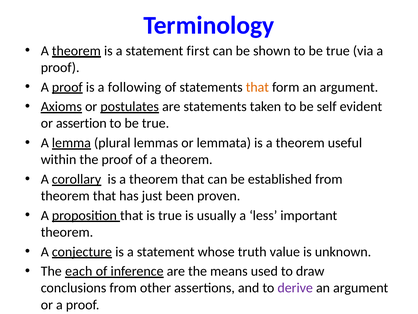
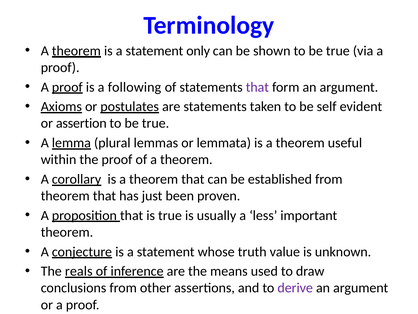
first: first -> only (198, 51)
that colour: orange -> purple (257, 87)
each: each -> reals (79, 271)
